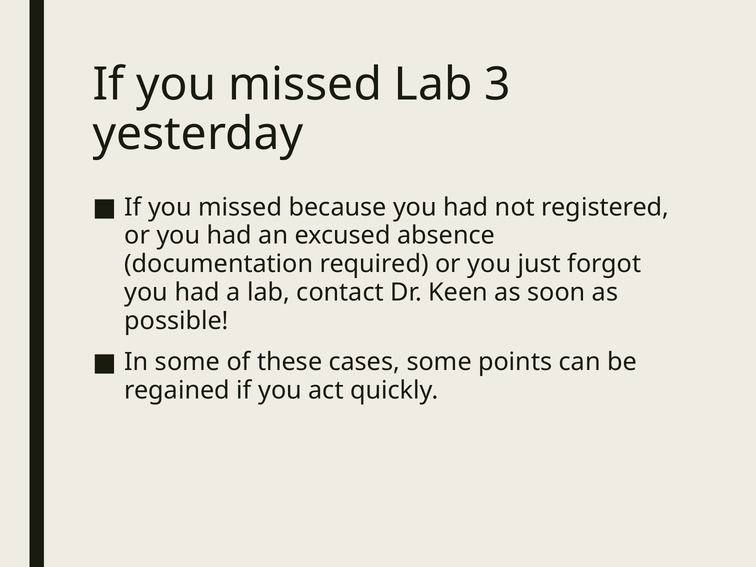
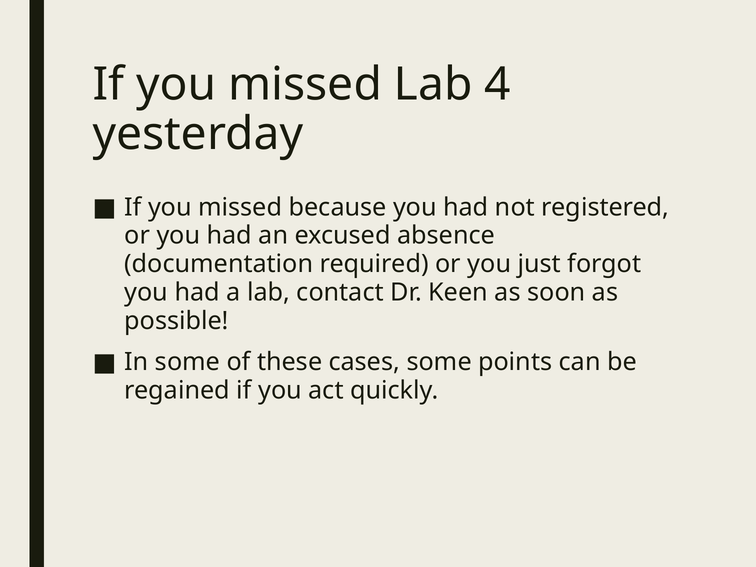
3: 3 -> 4 (498, 85)
